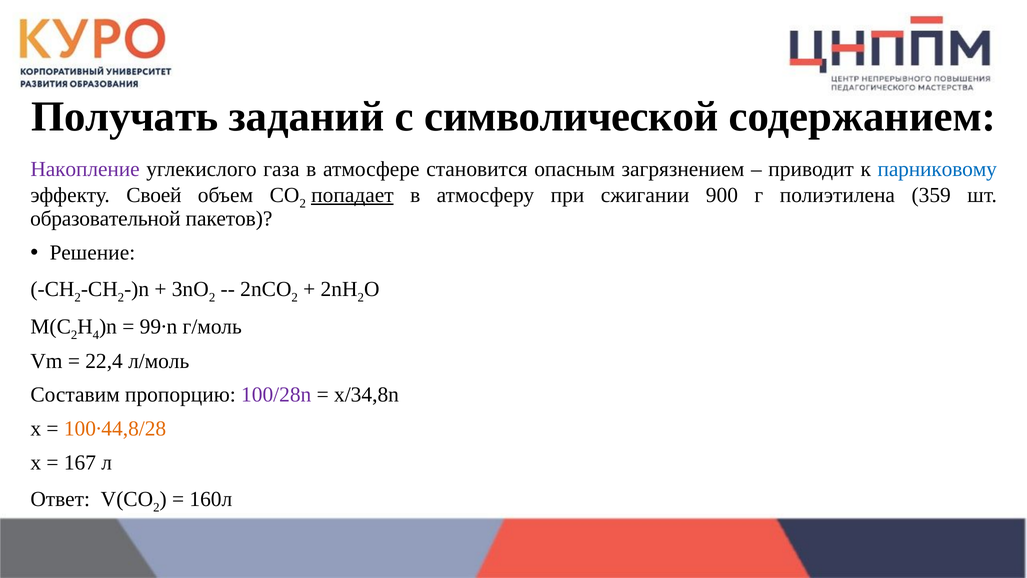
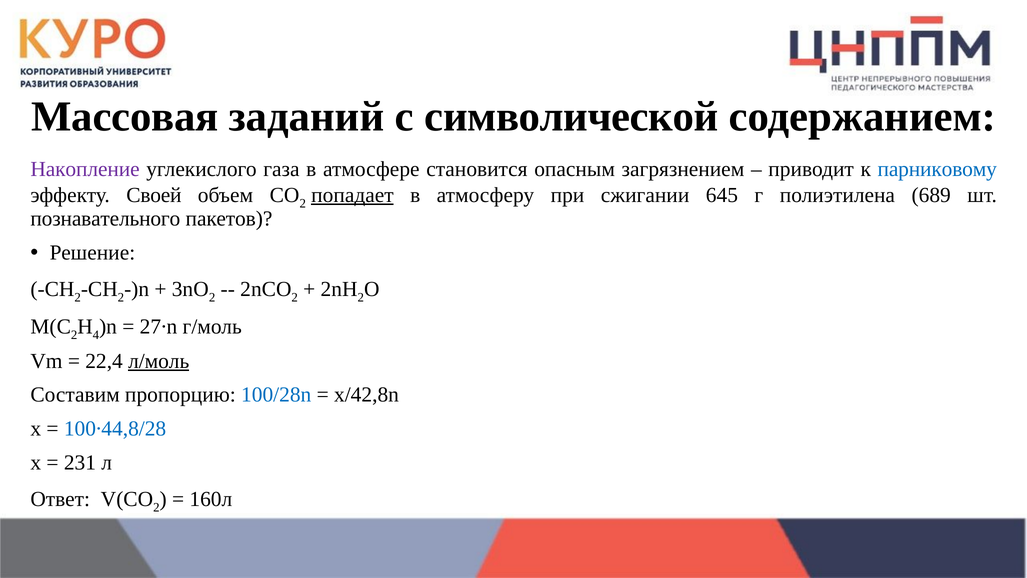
Получать: Получать -> Массовая (125, 117)
900: 900 -> 645 (722, 195)
359: 359 -> 689 (931, 195)
образовательной: образовательной -> познавательного (105, 219)
99∙n: 99∙n -> 27∙n (158, 326)
л/моль underline: none -> present (159, 361)
100/28n colour: purple -> blue (276, 395)
x/34,8n: x/34,8n -> x/42,8n (367, 395)
100∙44,8/28 colour: orange -> blue (115, 428)
167: 167 -> 231 (80, 462)
